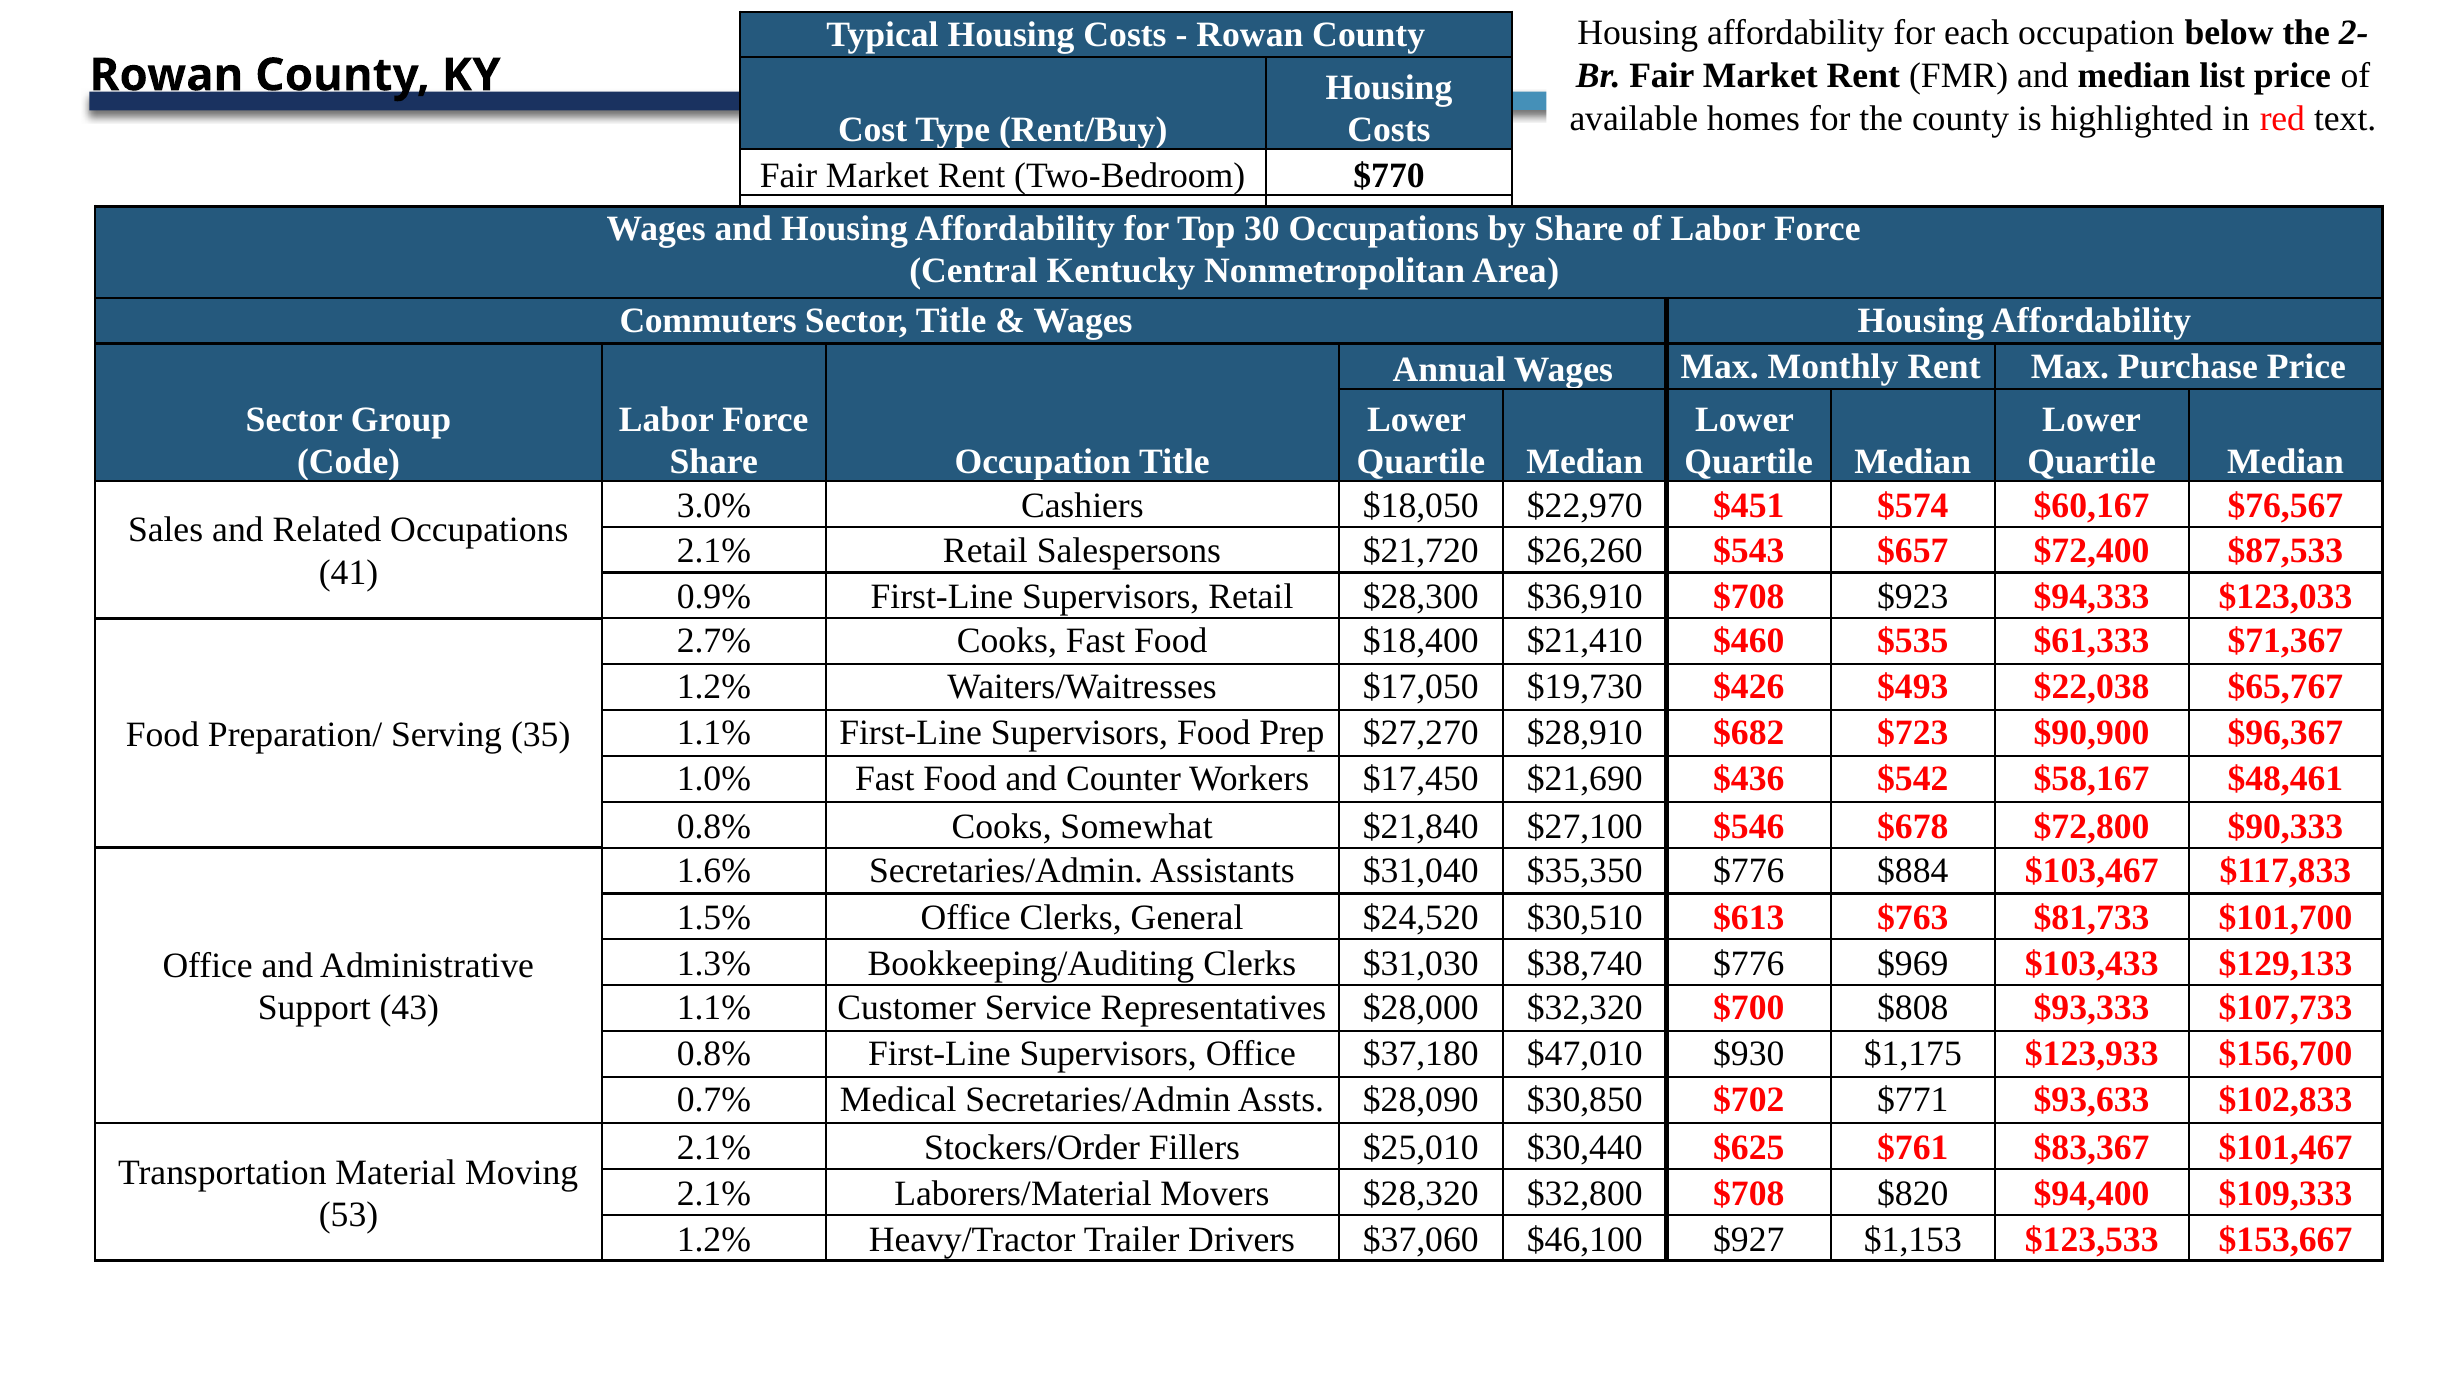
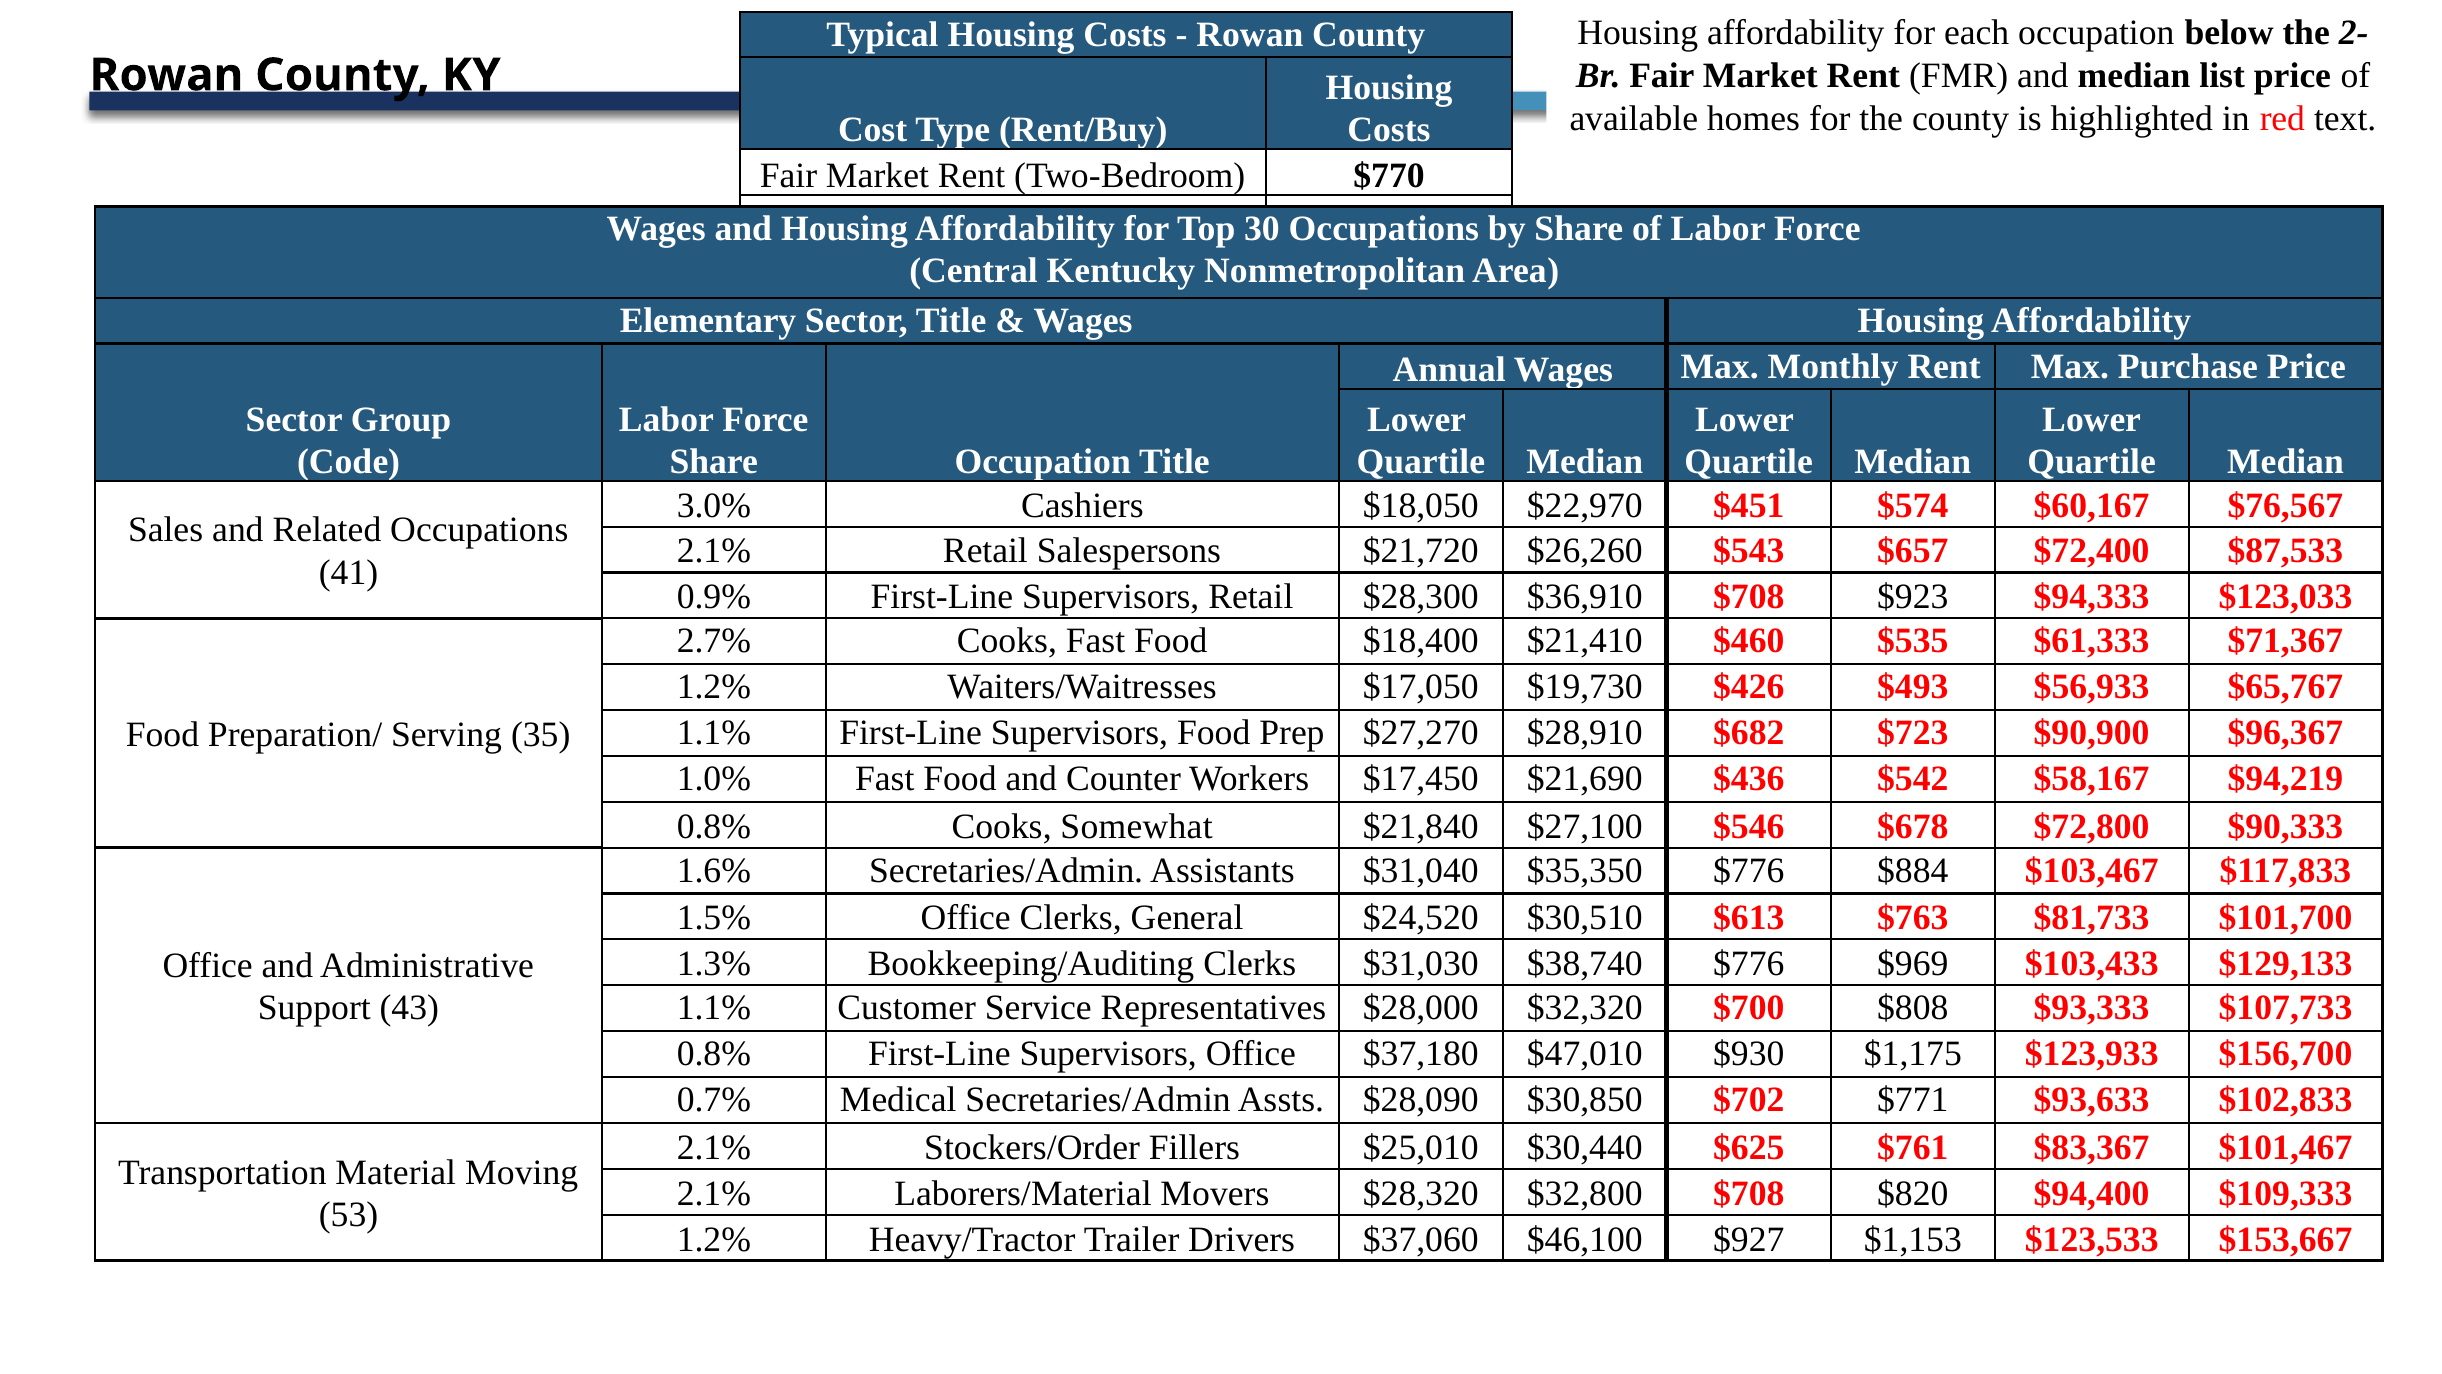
Commuters: Commuters -> Elementary (708, 320)
$22,038: $22,038 -> $56,933 (2092, 687)
$48,461: $48,461 -> $94,219 (2285, 779)
